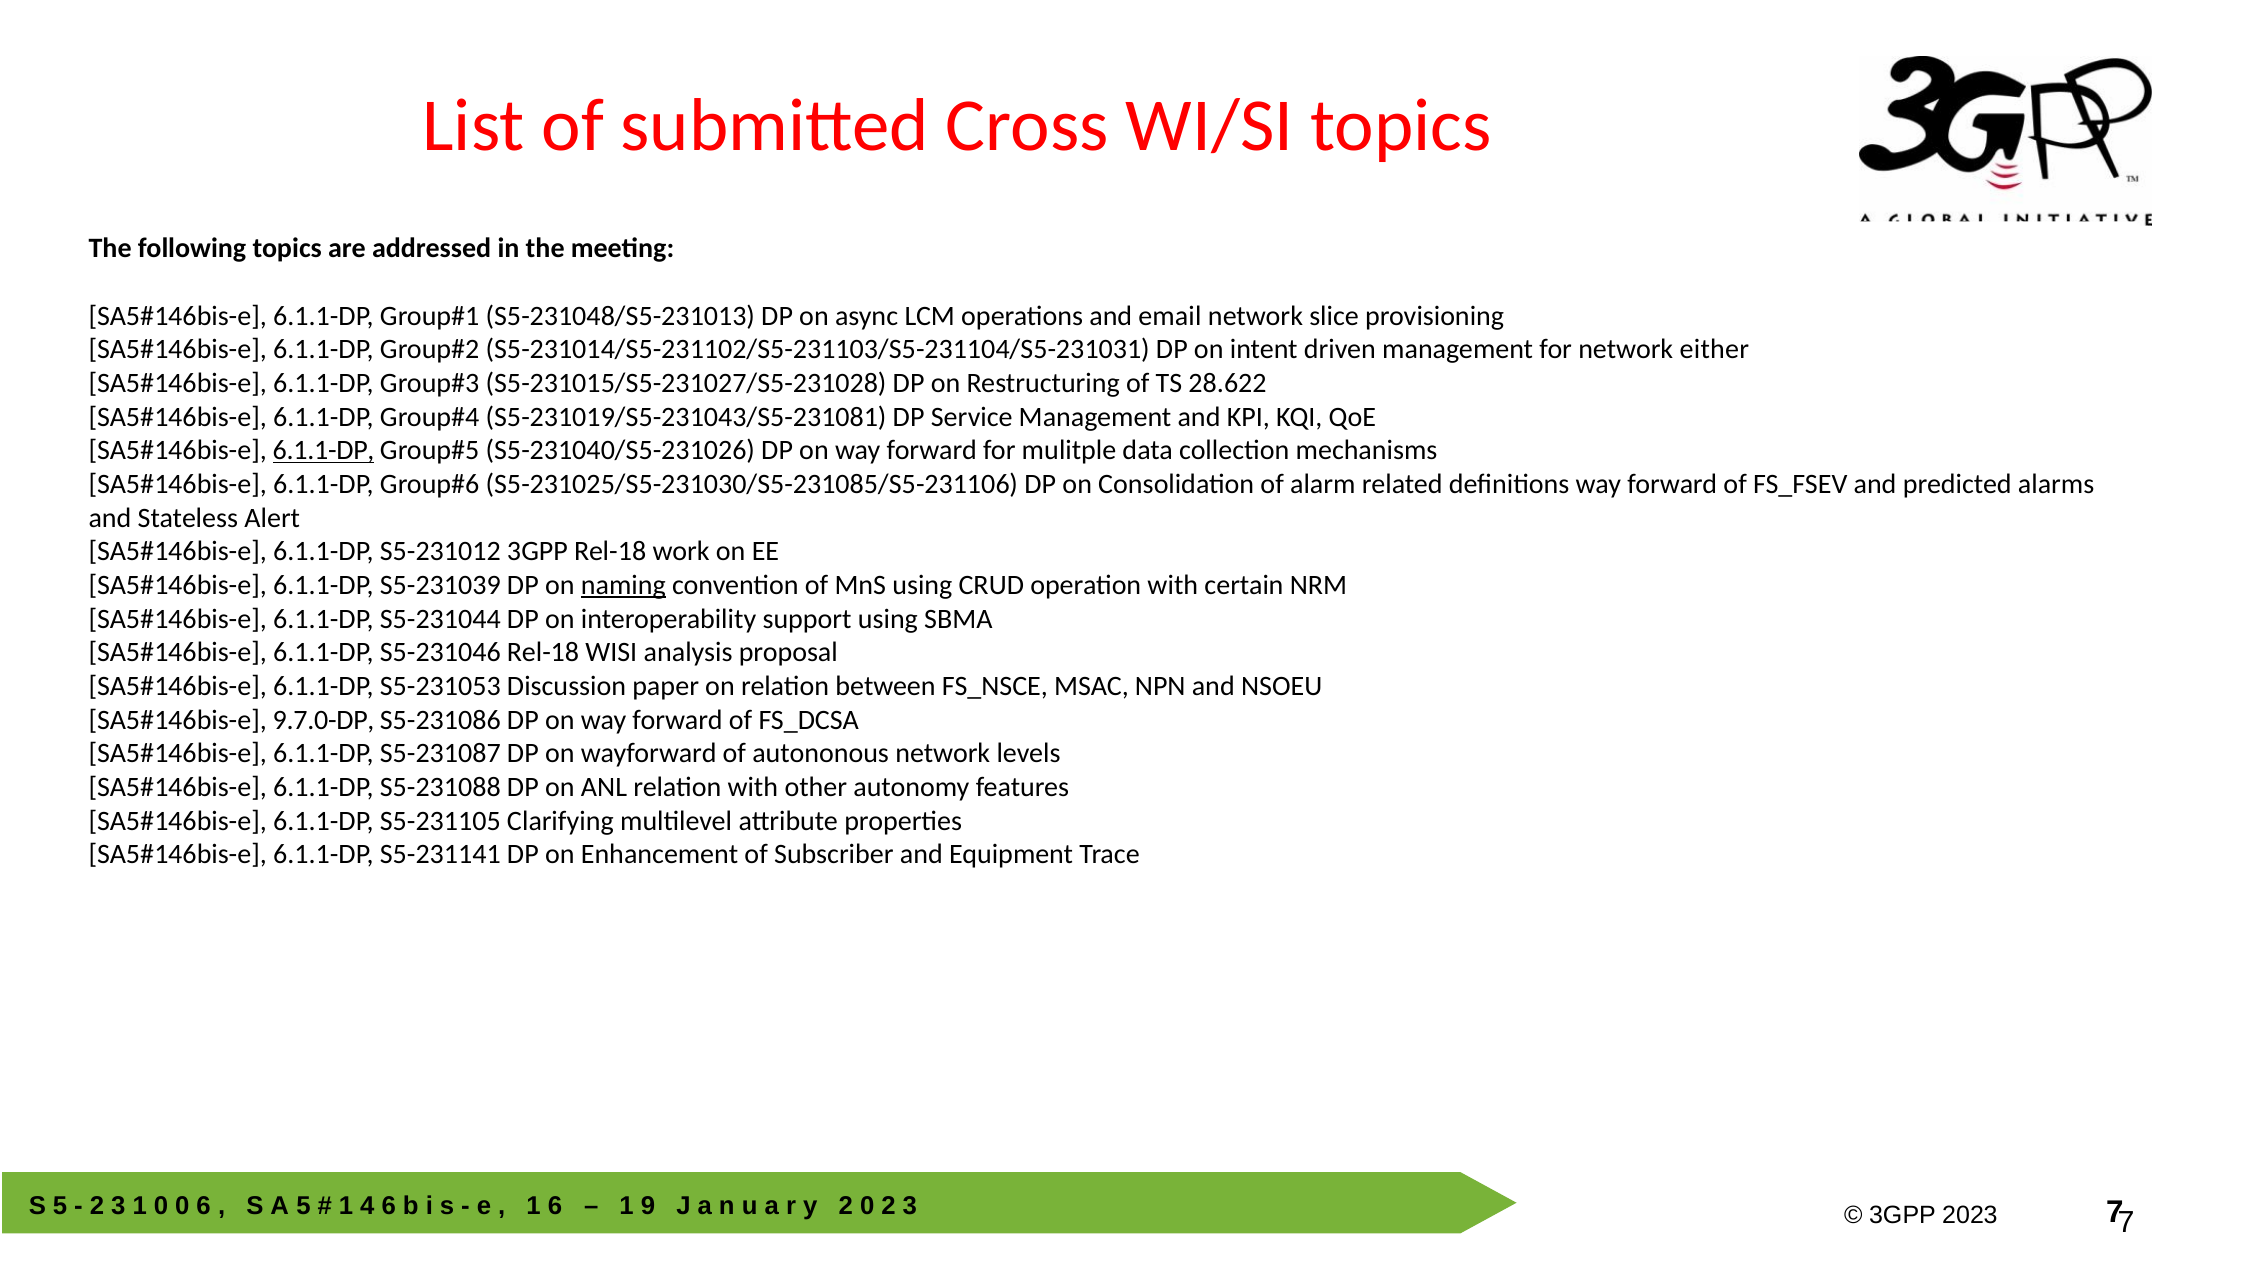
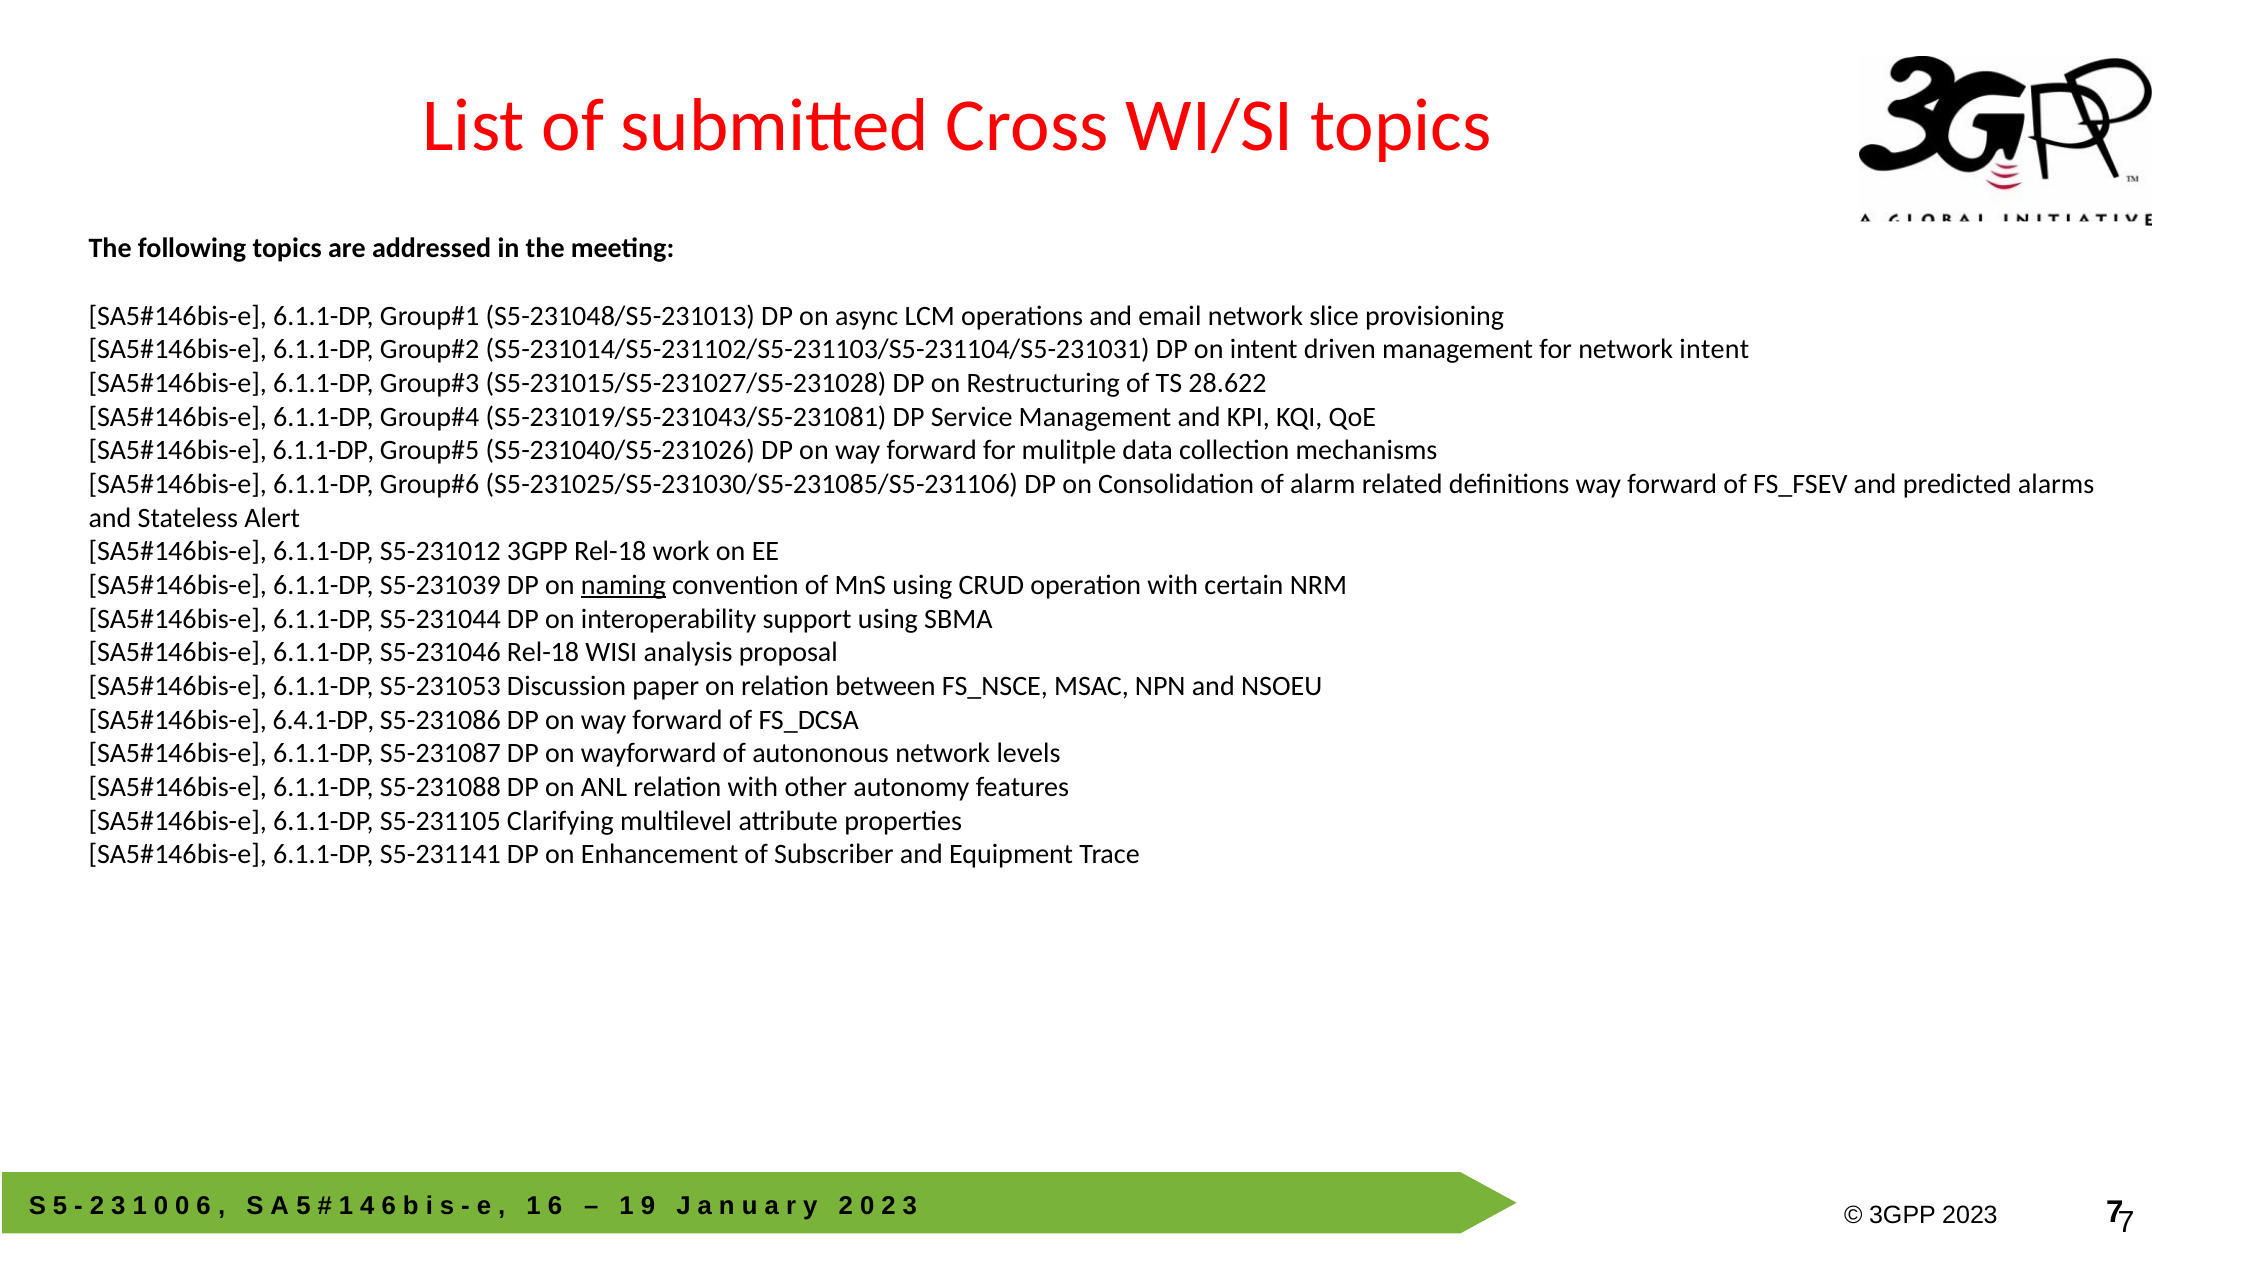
network either: either -> intent (1714, 349)
6.1.1-DP underline: present -> none (324, 450)
9.7.0-DP: 9.7.0-DP -> 6.4.1-DP (324, 720)
